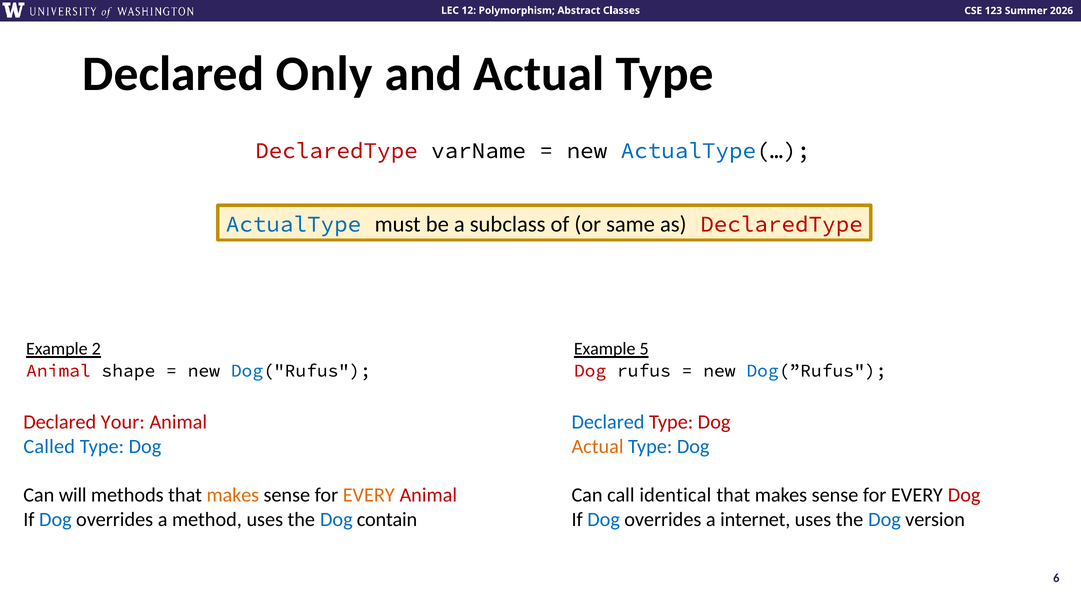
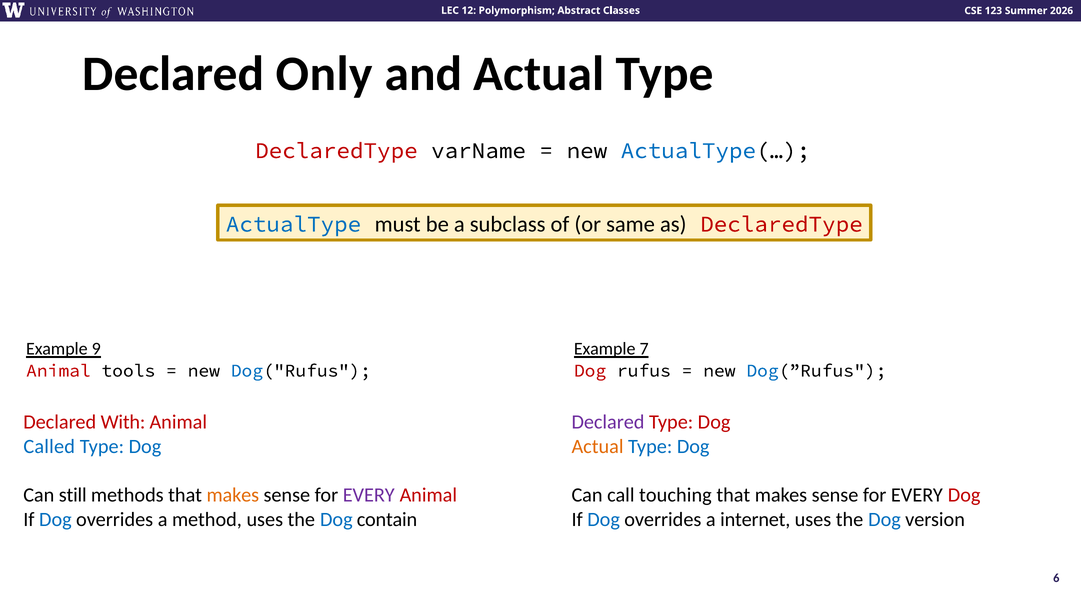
2: 2 -> 9 (96, 349)
5: 5 -> 7 (644, 349)
shape: shape -> tools (128, 371)
Your: Your -> With (123, 422)
Declared colour: blue -> purple (608, 422)
will: will -> still (73, 495)
EVERY colour: orange -> purple (369, 495)
identical: identical -> touching (675, 495)
